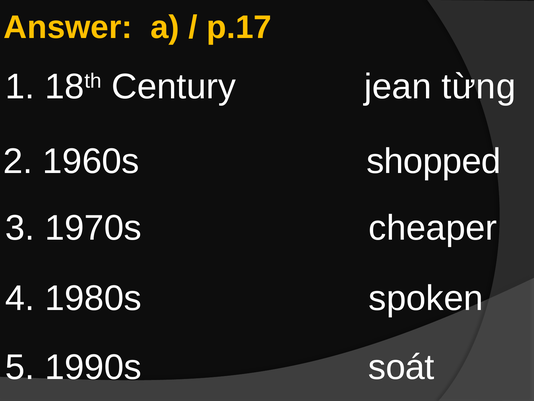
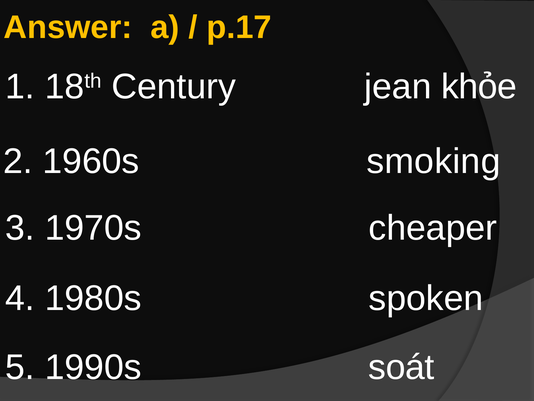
từng: từng -> khỏe (479, 87)
shopped: shopped -> smoking (433, 161)
